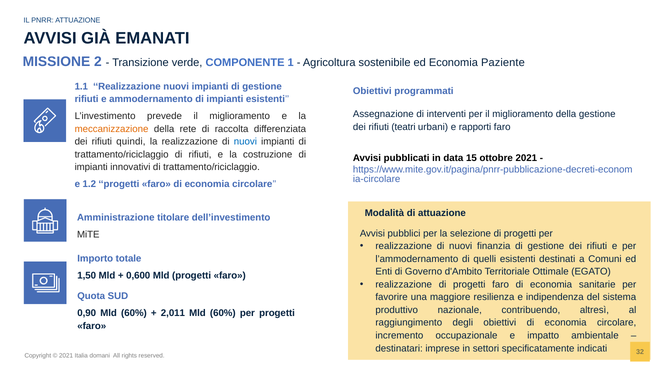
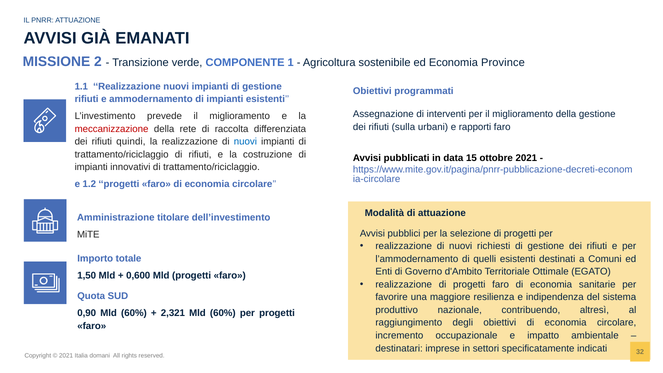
Paziente: Paziente -> Province (503, 63)
teatri: teatri -> sulla (403, 127)
meccanizzazione colour: orange -> red (112, 129)
finanzia: finanzia -> richiesti (494, 246)
2,011: 2,011 -> 2,321 (173, 313)
